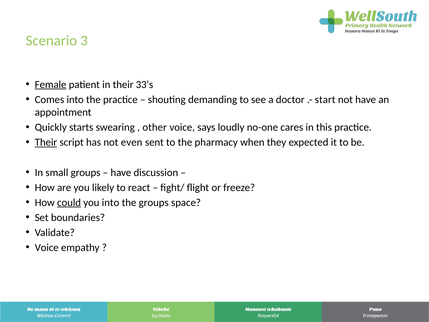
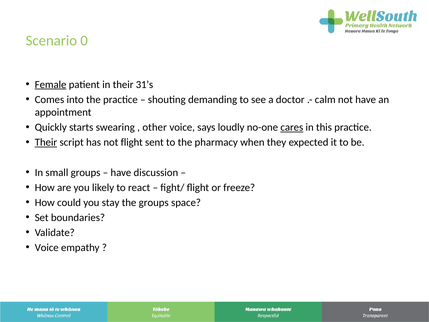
3: 3 -> 0 (84, 41)
33’s: 33’s -> 31’s (144, 84)
start: start -> calm (325, 99)
cares underline: none -> present (292, 127)
not even: even -> flight (132, 142)
could underline: present -> none (69, 202)
you into: into -> stay (111, 202)
